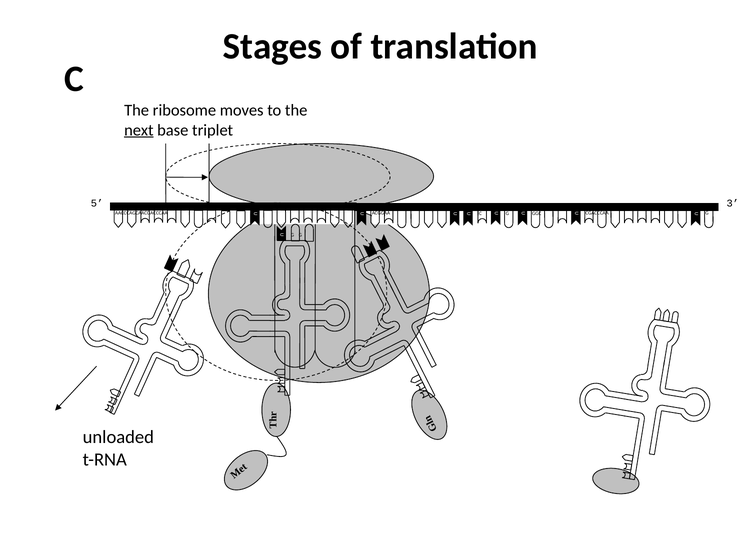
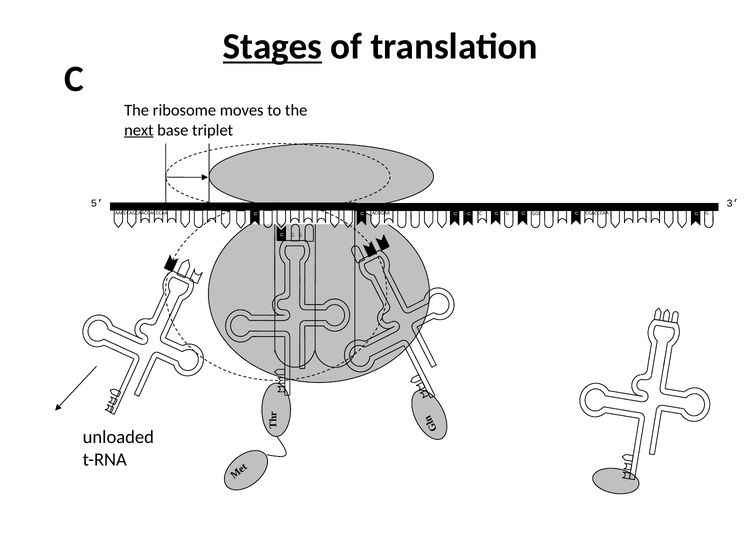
Stages underline: none -> present (273, 46)
